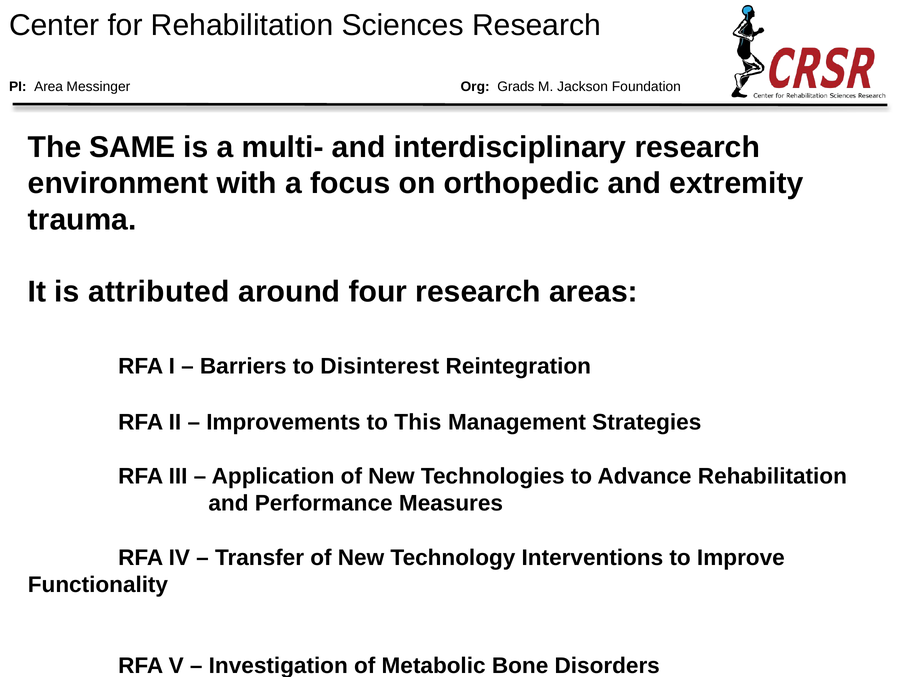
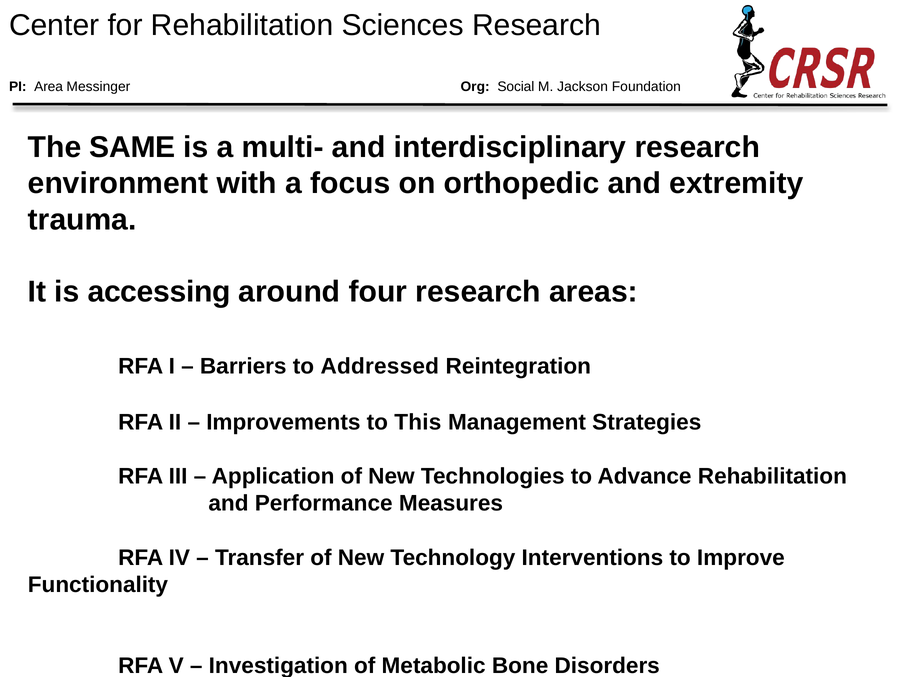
Grads: Grads -> Social (516, 87)
attributed: attributed -> accessing (159, 292)
Disinterest: Disinterest -> Addressed (380, 367)
